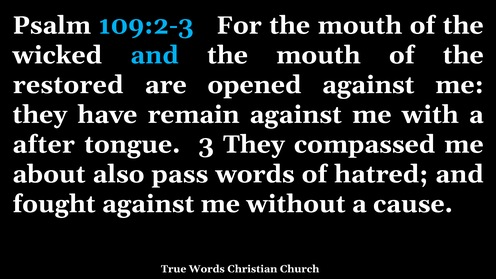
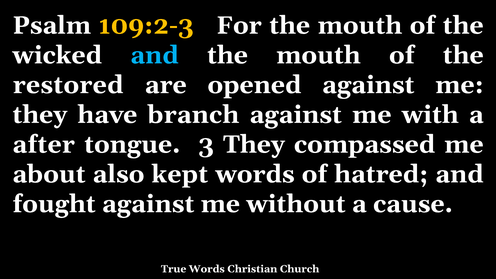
109:2-3 colour: light blue -> yellow (146, 25)
remain: remain -> branch (193, 115)
pass: pass -> kept (180, 174)
